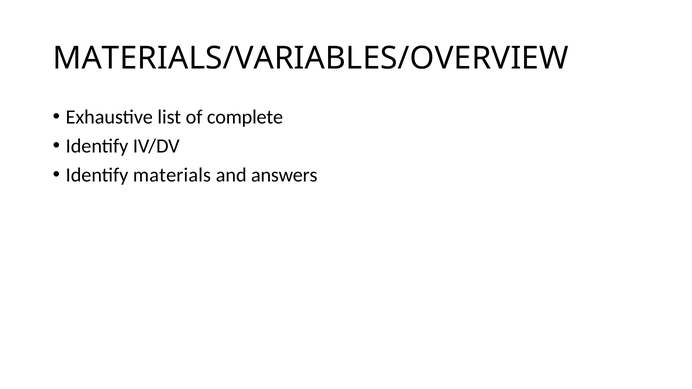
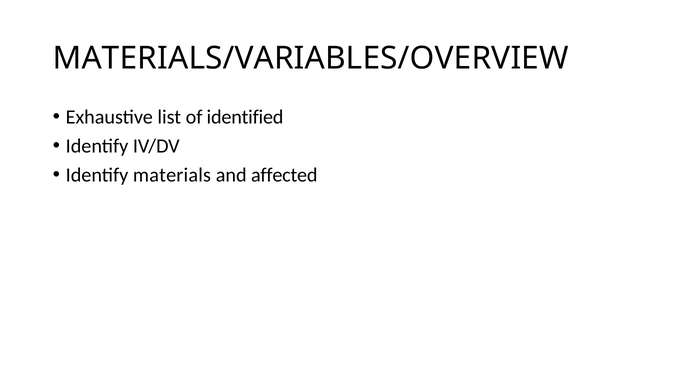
complete: complete -> identified (245, 117)
answers: answers -> affected (284, 175)
